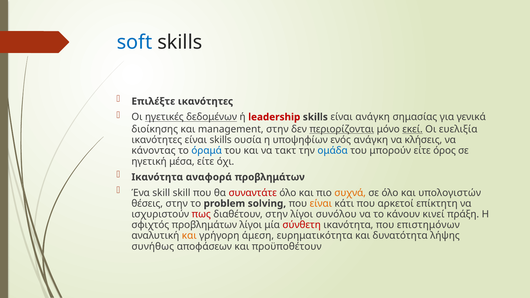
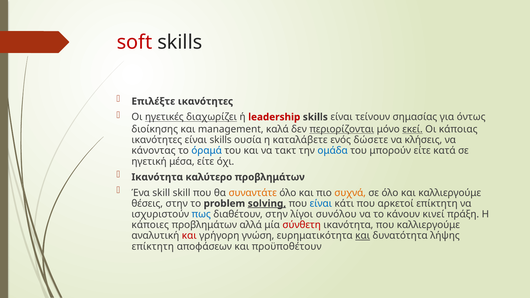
soft colour: blue -> red (134, 42)
δεδομένων: δεδομένων -> διαχωρίζει (212, 117)
είναι ανάγκη: ανάγκη -> τείνουν (373, 117)
γενικά: γενικά -> όντως (471, 117)
management στην: στην -> καλά (277, 129)
ευελιξία: ευελιξία -> κάποιας (458, 129)
υποψηφίων: υποψηφίων -> καταλάβετε (300, 140)
ενός ανάγκη: ανάγκη -> δώσετε (371, 140)
όρος: όρος -> κατά (444, 151)
αναφορά: αναφορά -> καλύτερο (209, 177)
συναντάτε colour: red -> orange (253, 193)
και υπολογιστών: υπολογιστών -> καλλιεργούμε (450, 193)
solving underline: none -> present (267, 204)
είναι colour: orange -> blue (321, 204)
πως colour: red -> blue (201, 214)
σφιχτός: σφιχτός -> κάποιες (150, 225)
προβλημάτων λίγοι: λίγοι -> αλλά (251, 225)
που επιστημόνων: επιστημόνων -> καλλιεργούμε (428, 225)
και colour: orange -> red (189, 236)
άμεση: άμεση -> γνώση (258, 236)
και underline: none -> present (363, 236)
συνήθως: συνήθως -> επίκτητη (153, 247)
